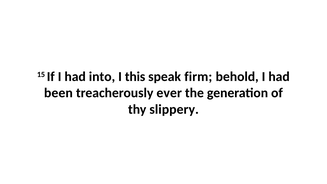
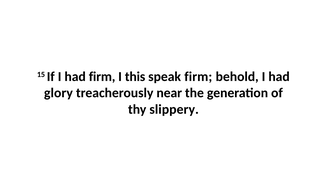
had into: into -> firm (102, 77)
been: been -> glory (58, 93)
ever: ever -> near (169, 93)
